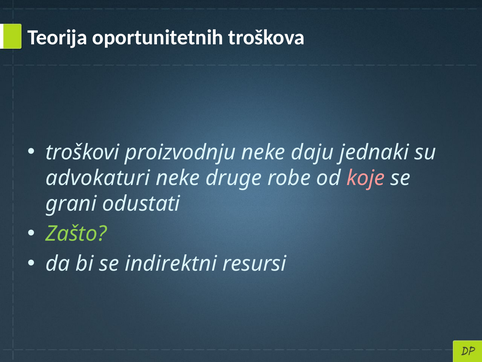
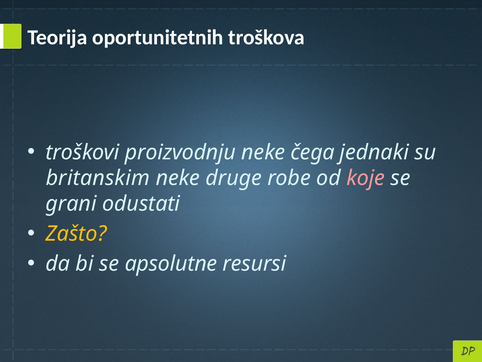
daju: daju -> čega (313, 152)
advokaturi: advokaturi -> britanskim (98, 178)
Zašto colour: light green -> yellow (76, 234)
indirektni: indirektni -> apsolutne (171, 264)
